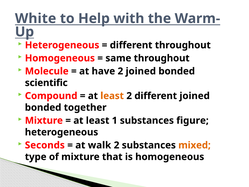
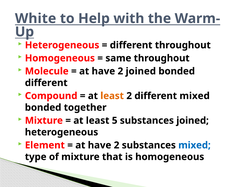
scientific: scientific -> different (46, 83)
different joined: joined -> mixed (195, 96)
1: 1 -> 5 (115, 120)
substances figure: figure -> joined (193, 120)
Seconds: Seconds -> Element (45, 145)
walk: walk -> have (100, 145)
mixed colour: orange -> blue (195, 145)
